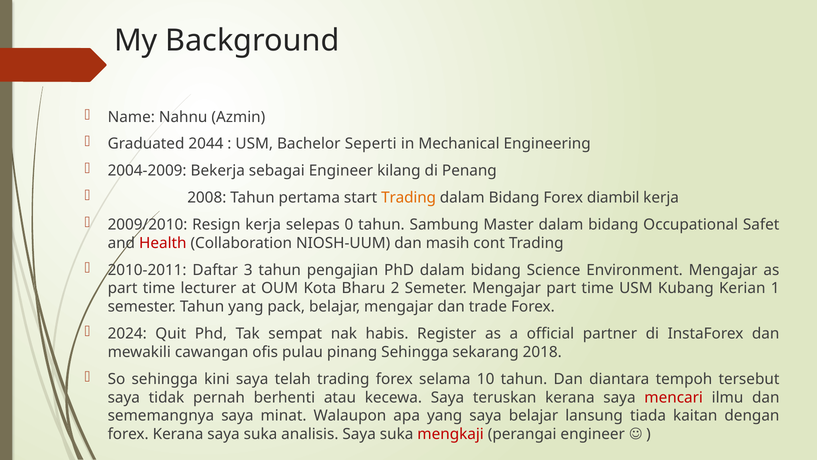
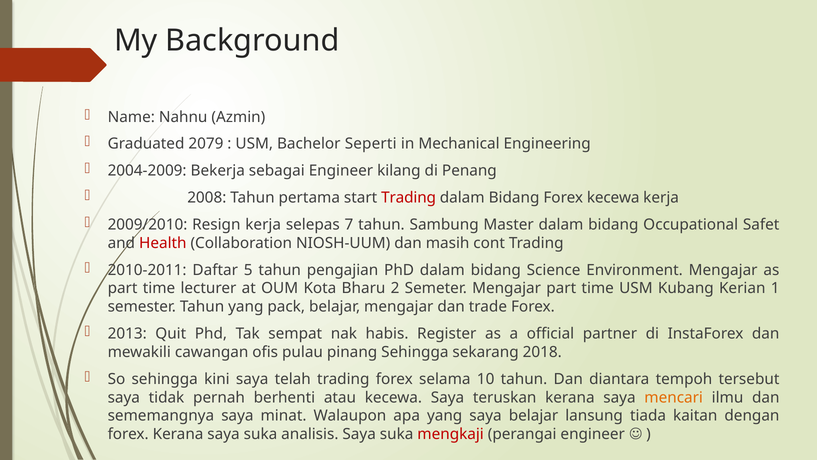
2044: 2044 -> 2079 (206, 144)
Trading colour: orange -> red (409, 198)
Forex diambil: diambil -> kecewa (613, 198)
0: 0 -> 7 (349, 224)
3: 3 -> 5 (248, 270)
2024: 2024 -> 2013 (127, 333)
mencari colour: red -> orange (674, 397)
